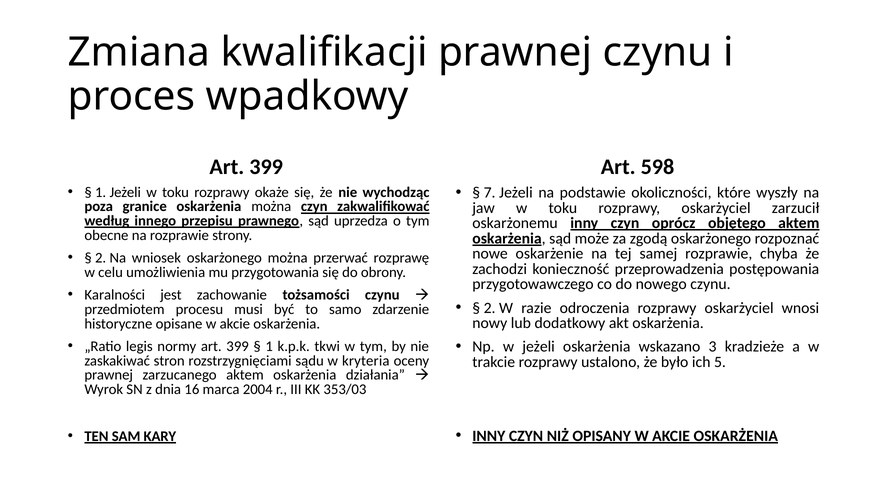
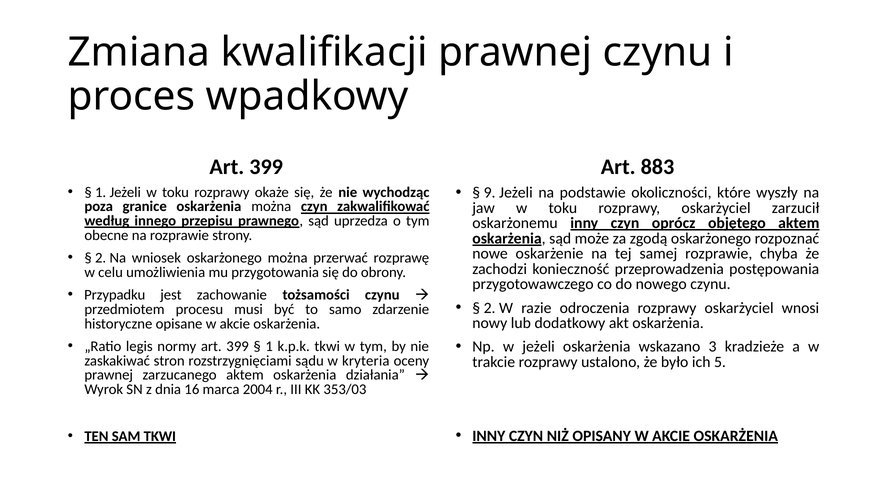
598: 598 -> 883 (657, 167)
7: 7 -> 9 (490, 193)
Karalności: Karalności -> Przypadku (115, 295)
SAM KARY: KARY -> TKWI (160, 436)
